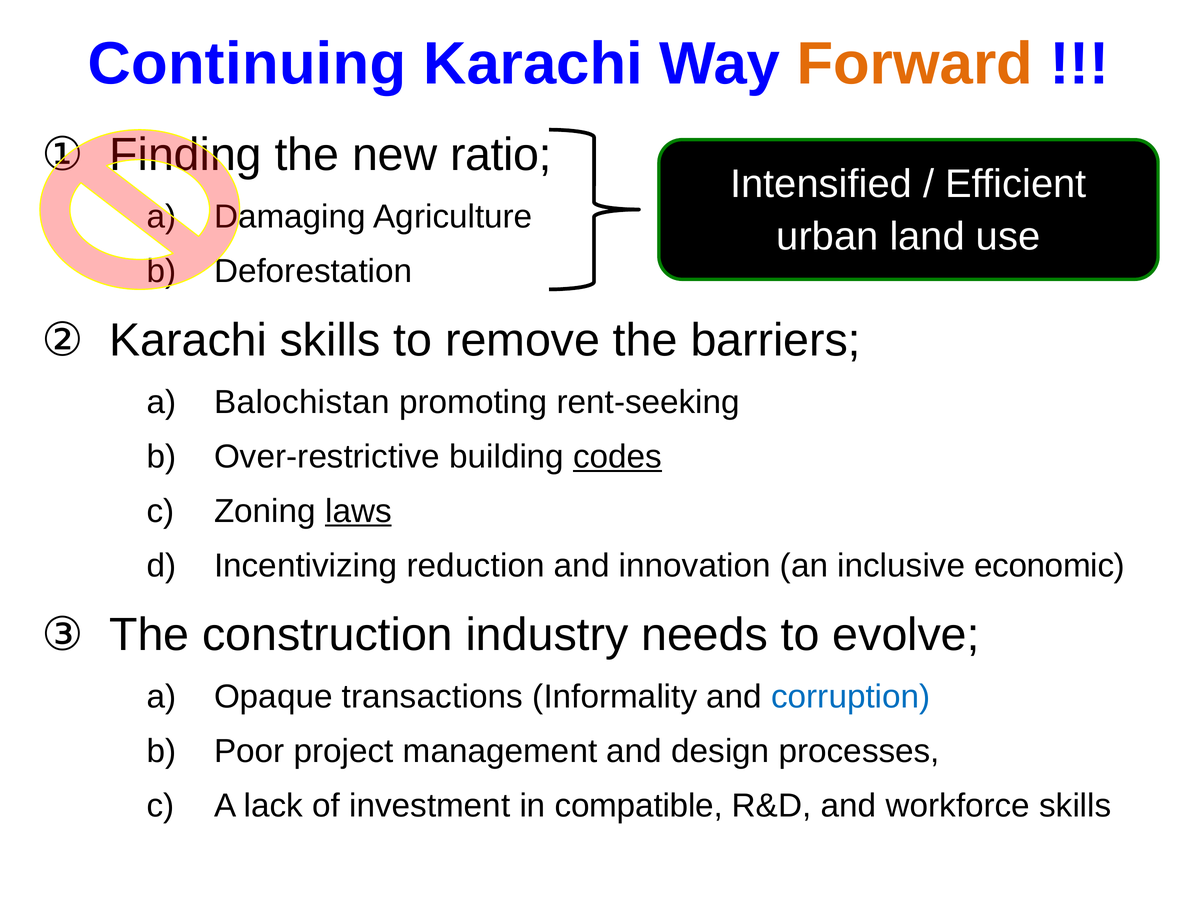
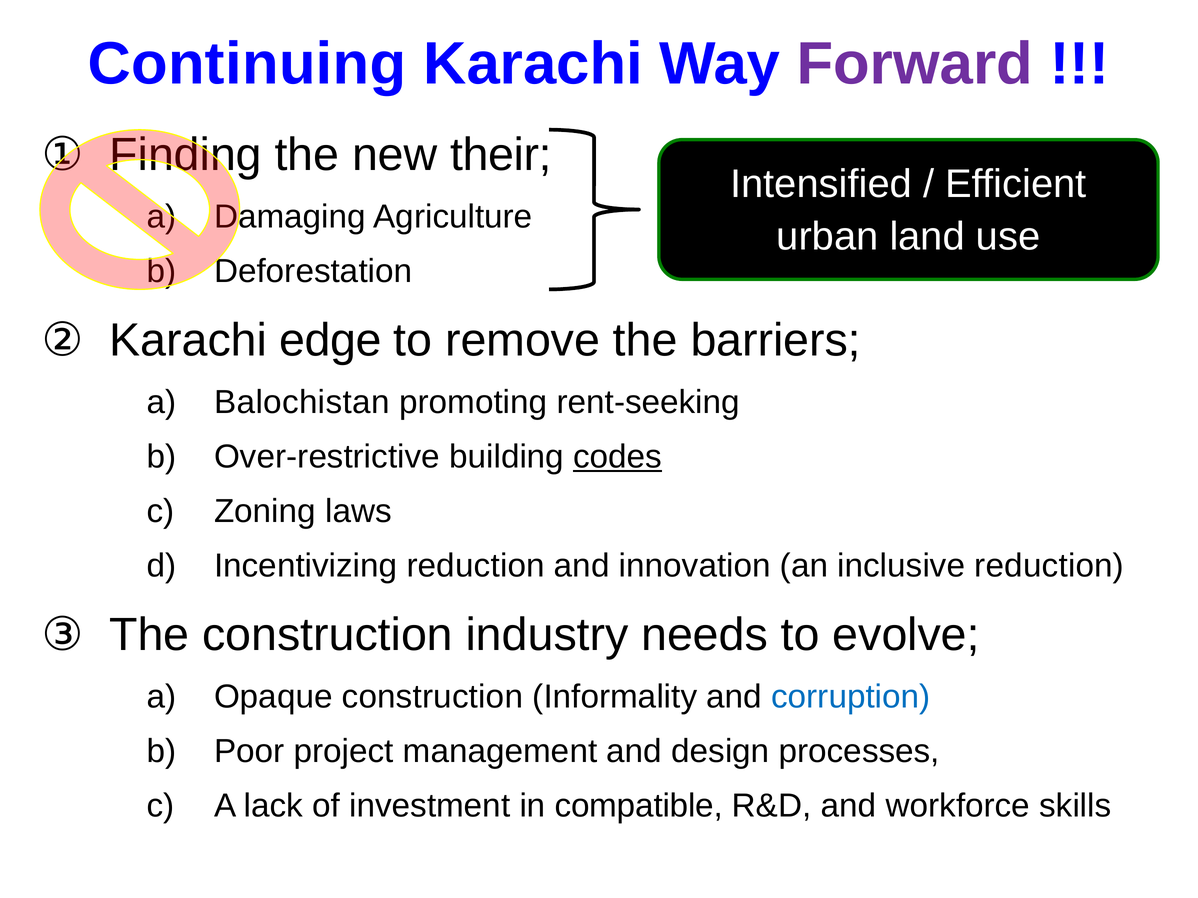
Forward colour: orange -> purple (915, 64)
ratio: ratio -> their (501, 155)
Karachi skills: skills -> edge (330, 341)
laws underline: present -> none (358, 511)
inclusive economic: economic -> reduction (1049, 566)
Opaque transactions: transactions -> construction (432, 697)
